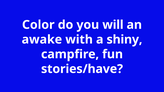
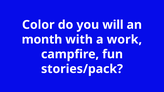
awake: awake -> month (42, 40)
shiny: shiny -> work (124, 40)
stories/have: stories/have -> stories/pack (82, 69)
